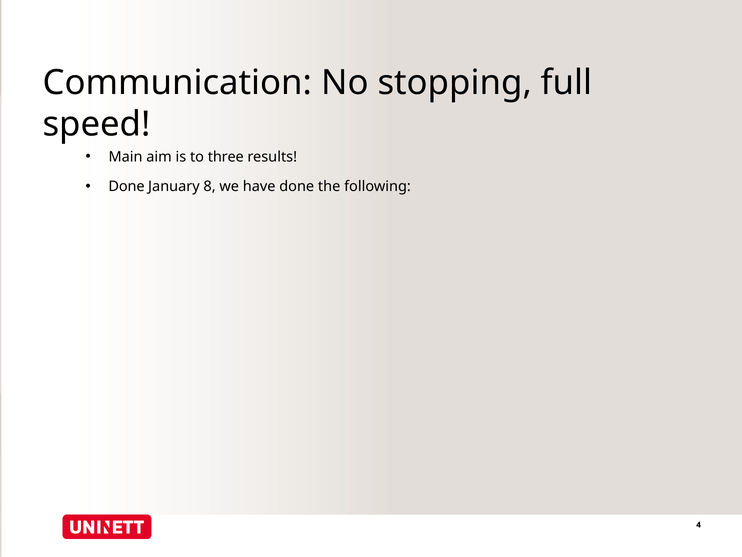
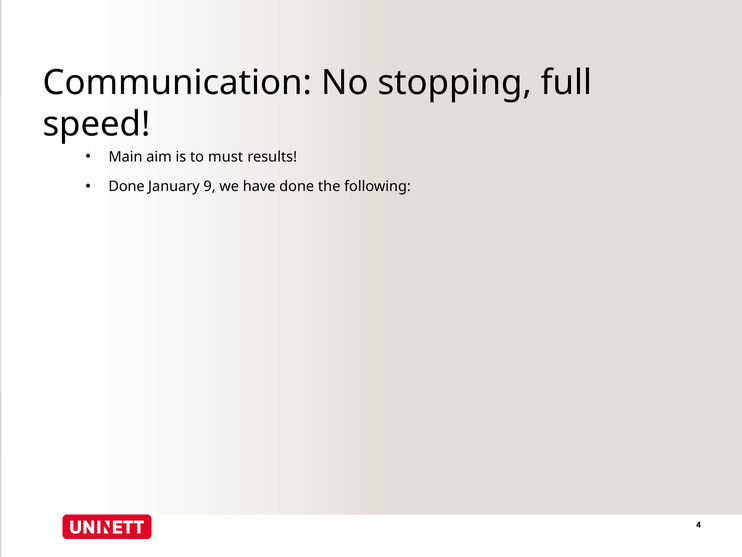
three: three -> must (226, 157)
8: 8 -> 9 (210, 186)
